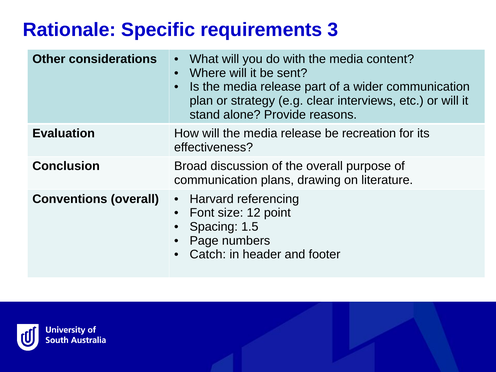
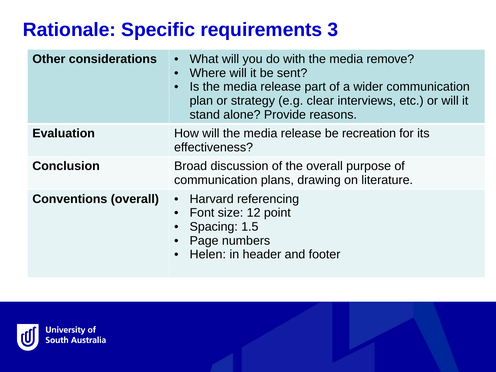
content: content -> remove (390, 59)
Catch: Catch -> Helen (208, 254)
